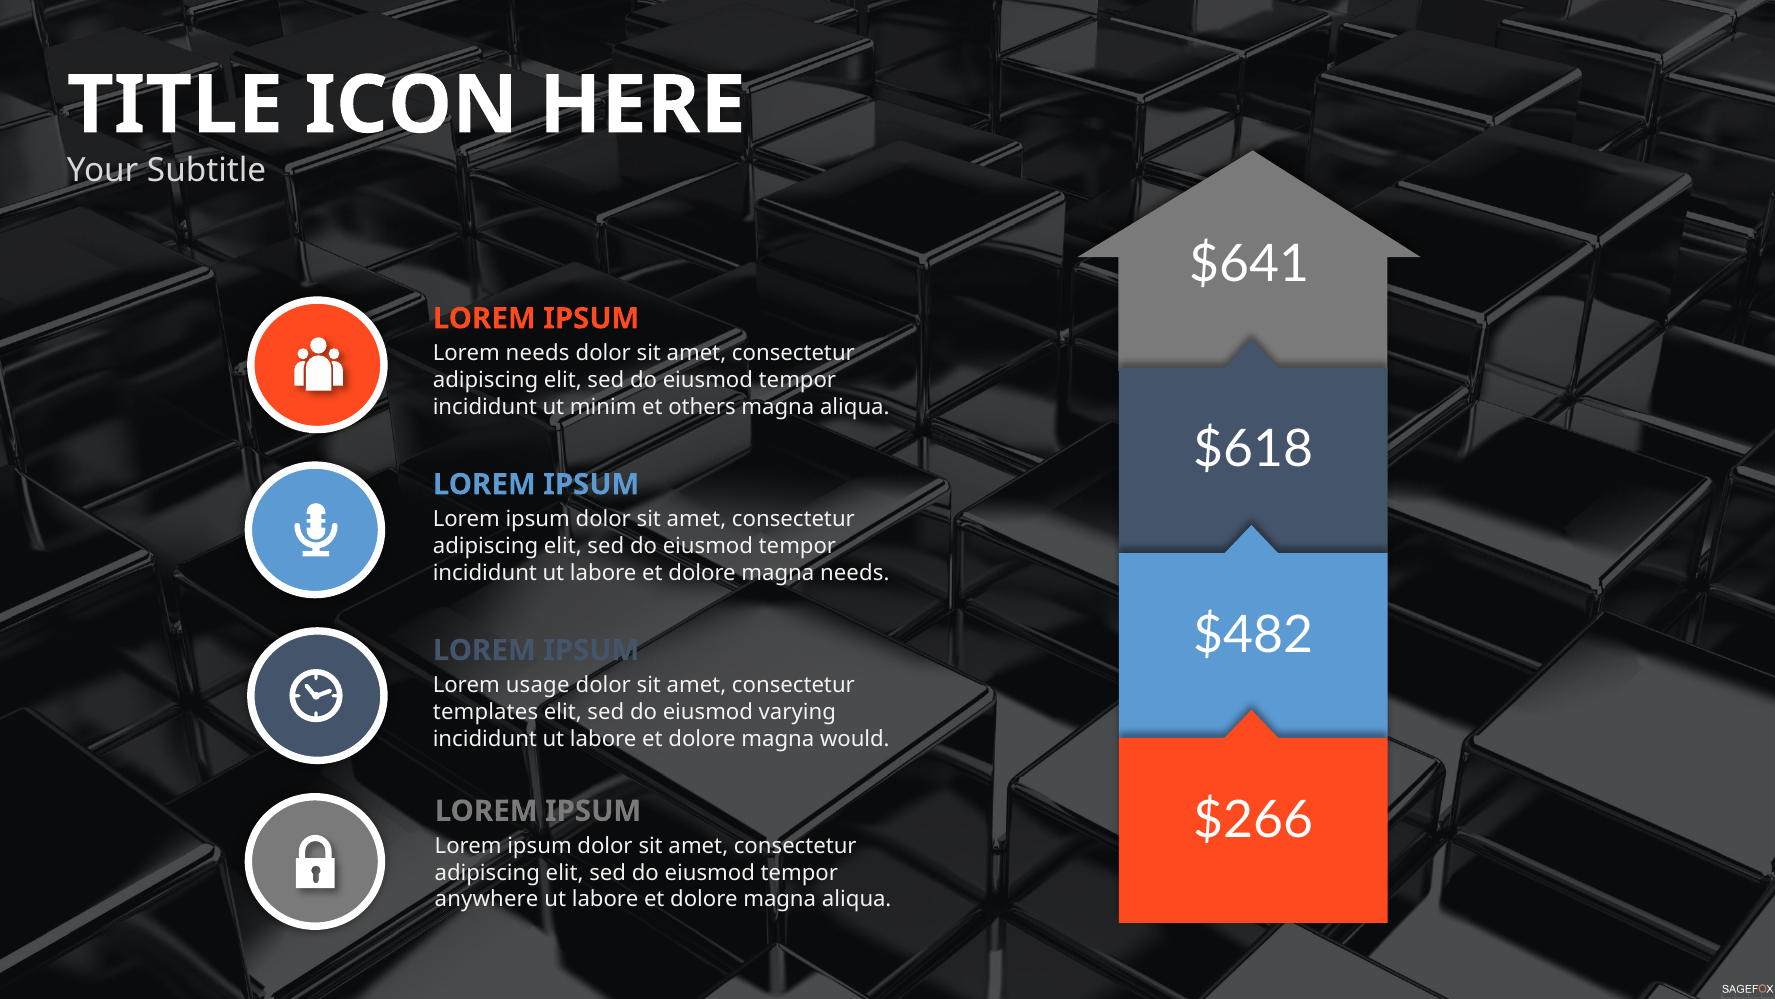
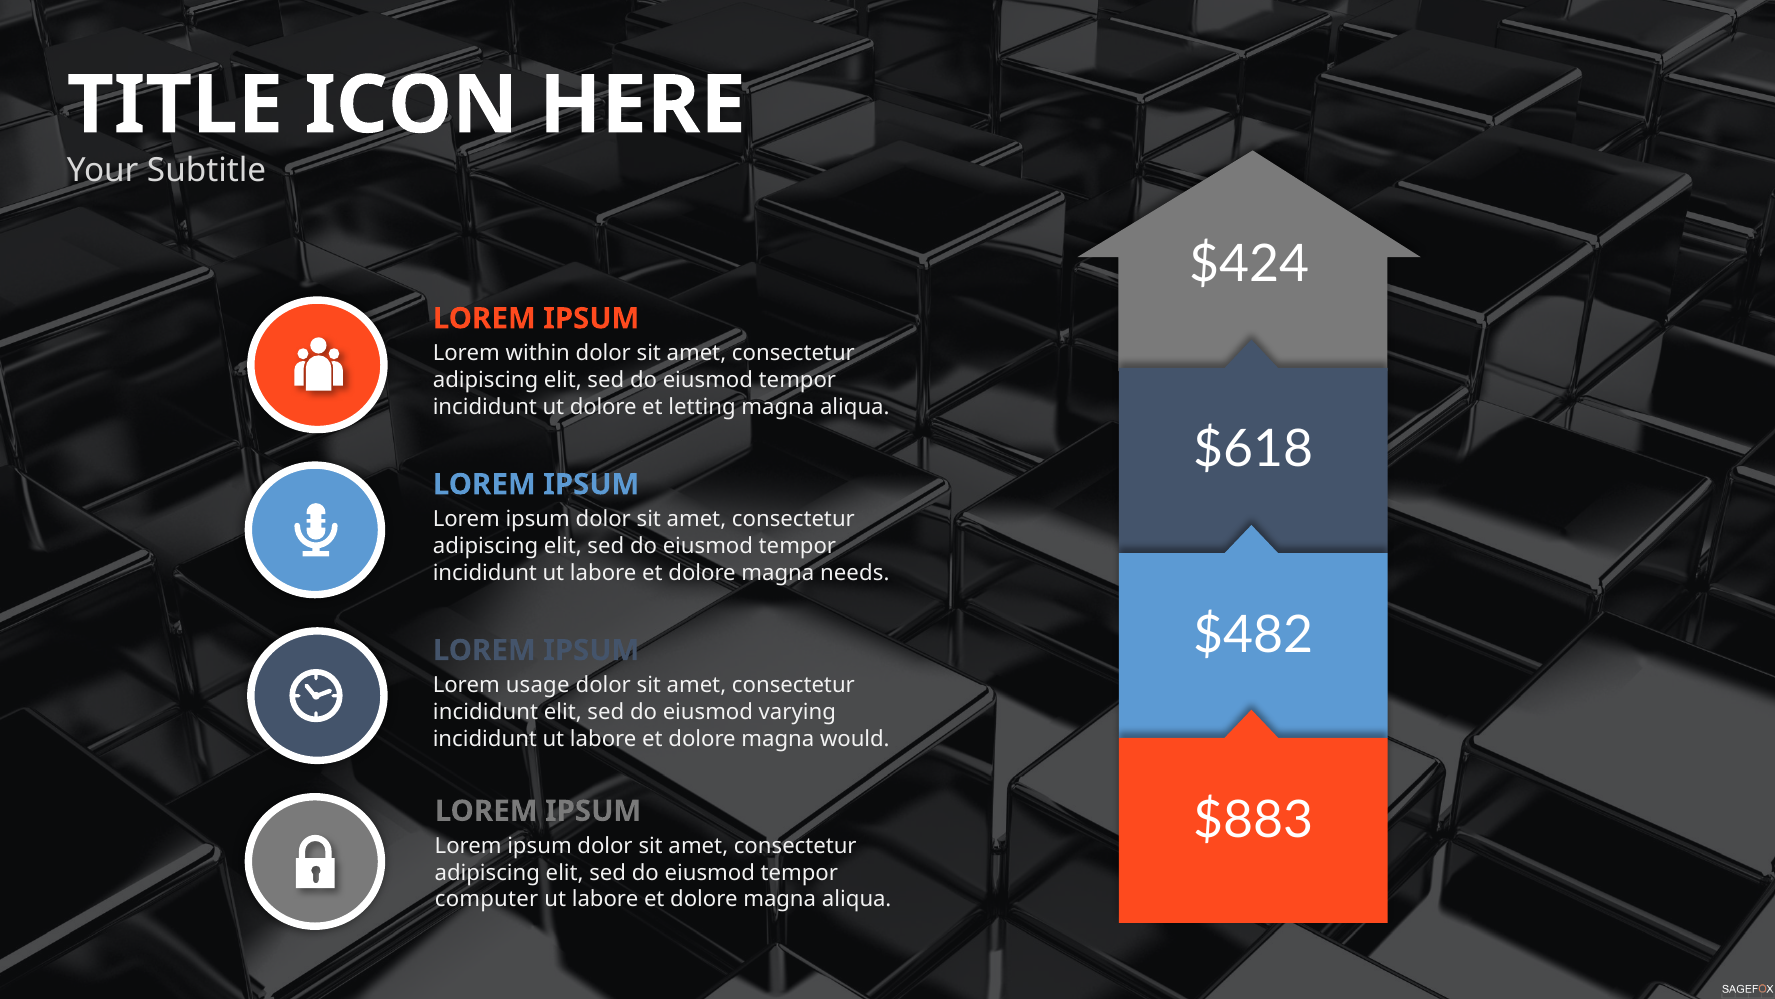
$641: $641 -> $424 (1249, 264)
Lorem needs: needs -> within (538, 353)
ut minim: minim -> dolore (603, 407)
others: others -> letting (702, 407)
templates: templates -> incididunt (486, 712)
$266: $266 -> $883 (1253, 819)
anywhere: anywhere -> computer (487, 899)
